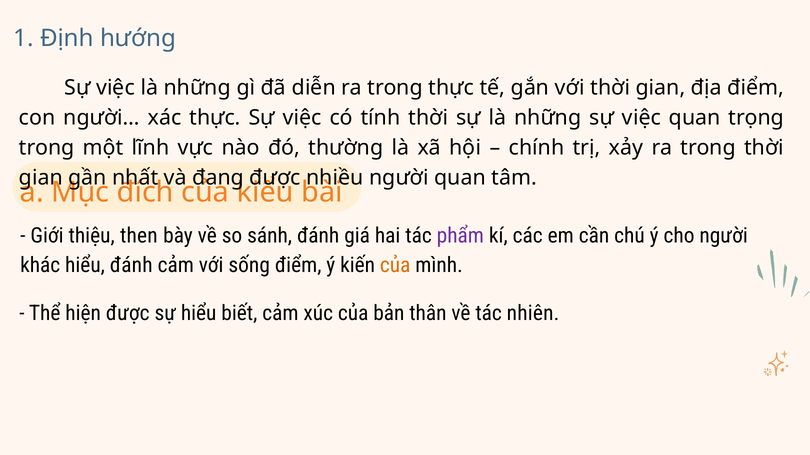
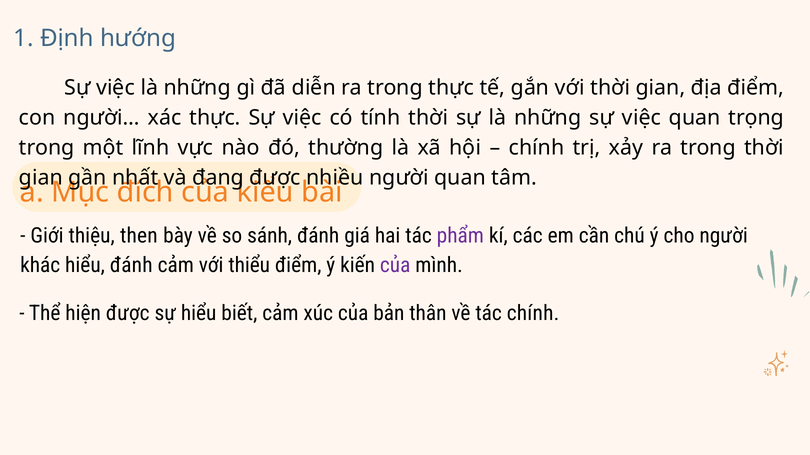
sống: sống -> thiểu (249, 266)
của colour: orange -> purple (395, 266)
tác nhiên: nhiên -> chính (533, 313)
